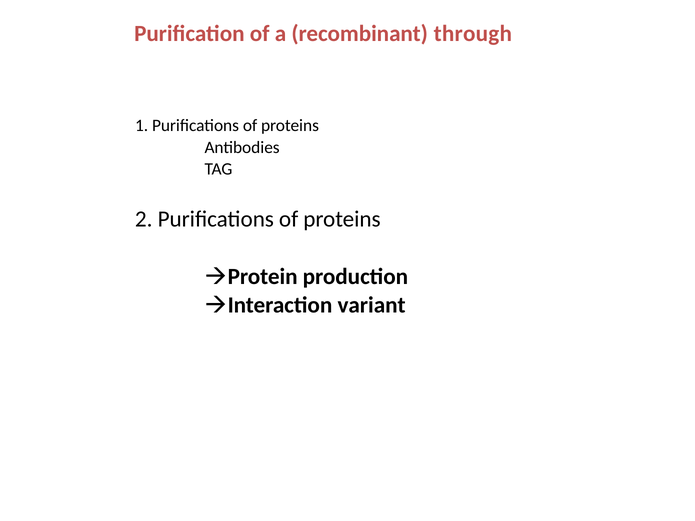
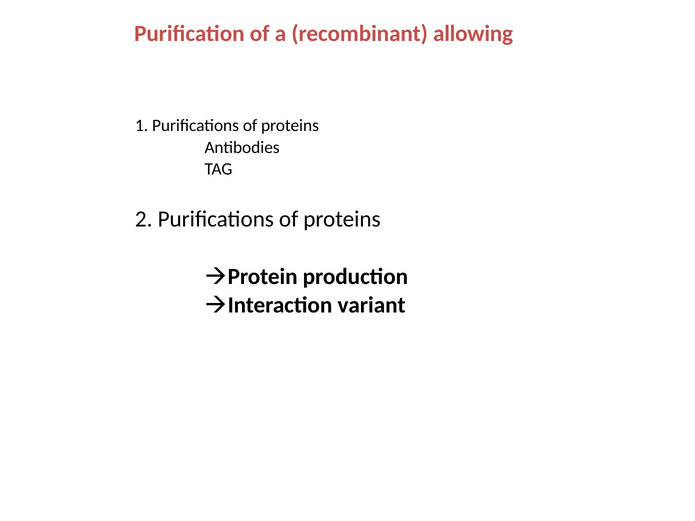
through: through -> allowing (473, 34)
